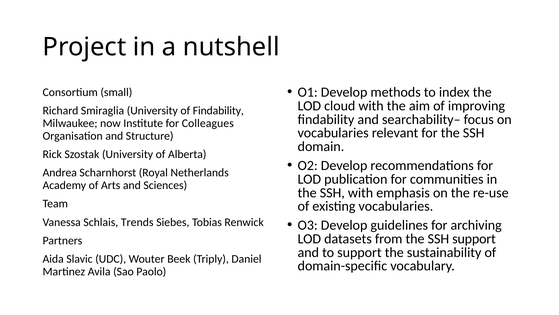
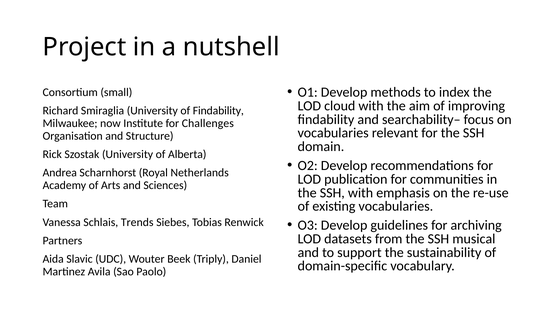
Colleagues: Colleagues -> Challenges (208, 123)
SSH support: support -> musical (474, 238)
